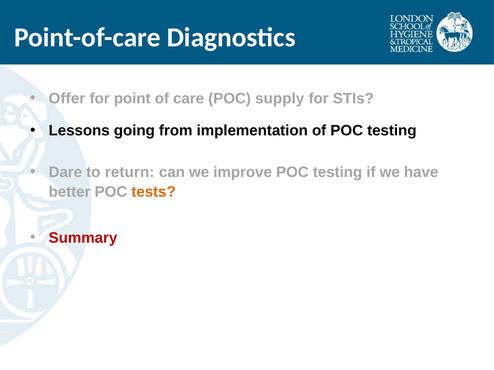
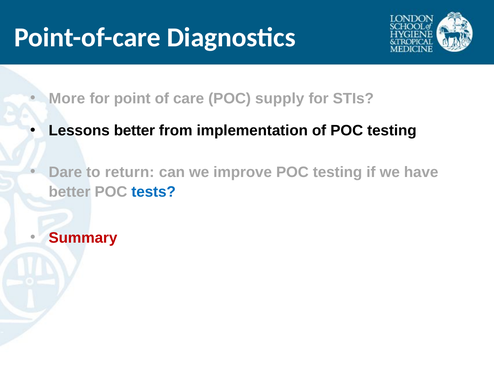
Offer: Offer -> More (67, 99)
Lessons going: going -> better (134, 131)
tests colour: orange -> blue (154, 192)
